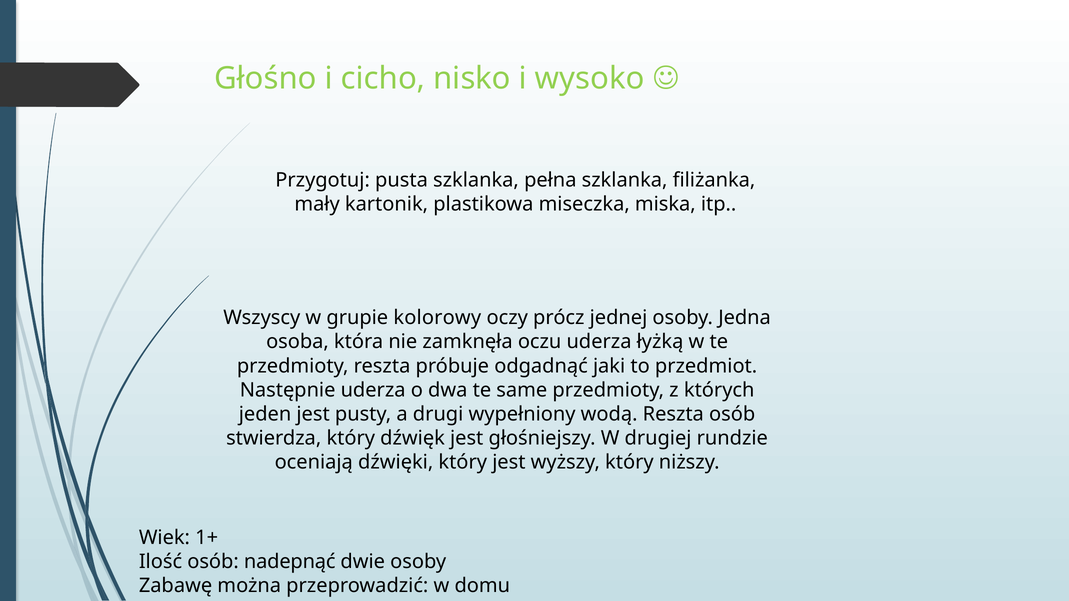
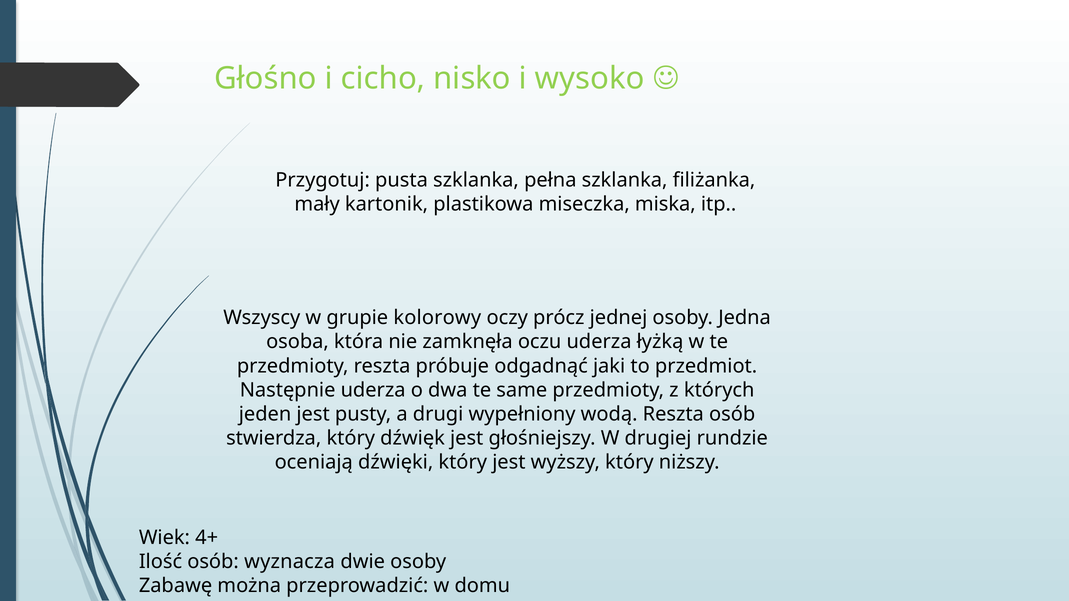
1+: 1+ -> 4+ (207, 538)
nadepnąć: nadepnąć -> wyznacza (290, 562)
